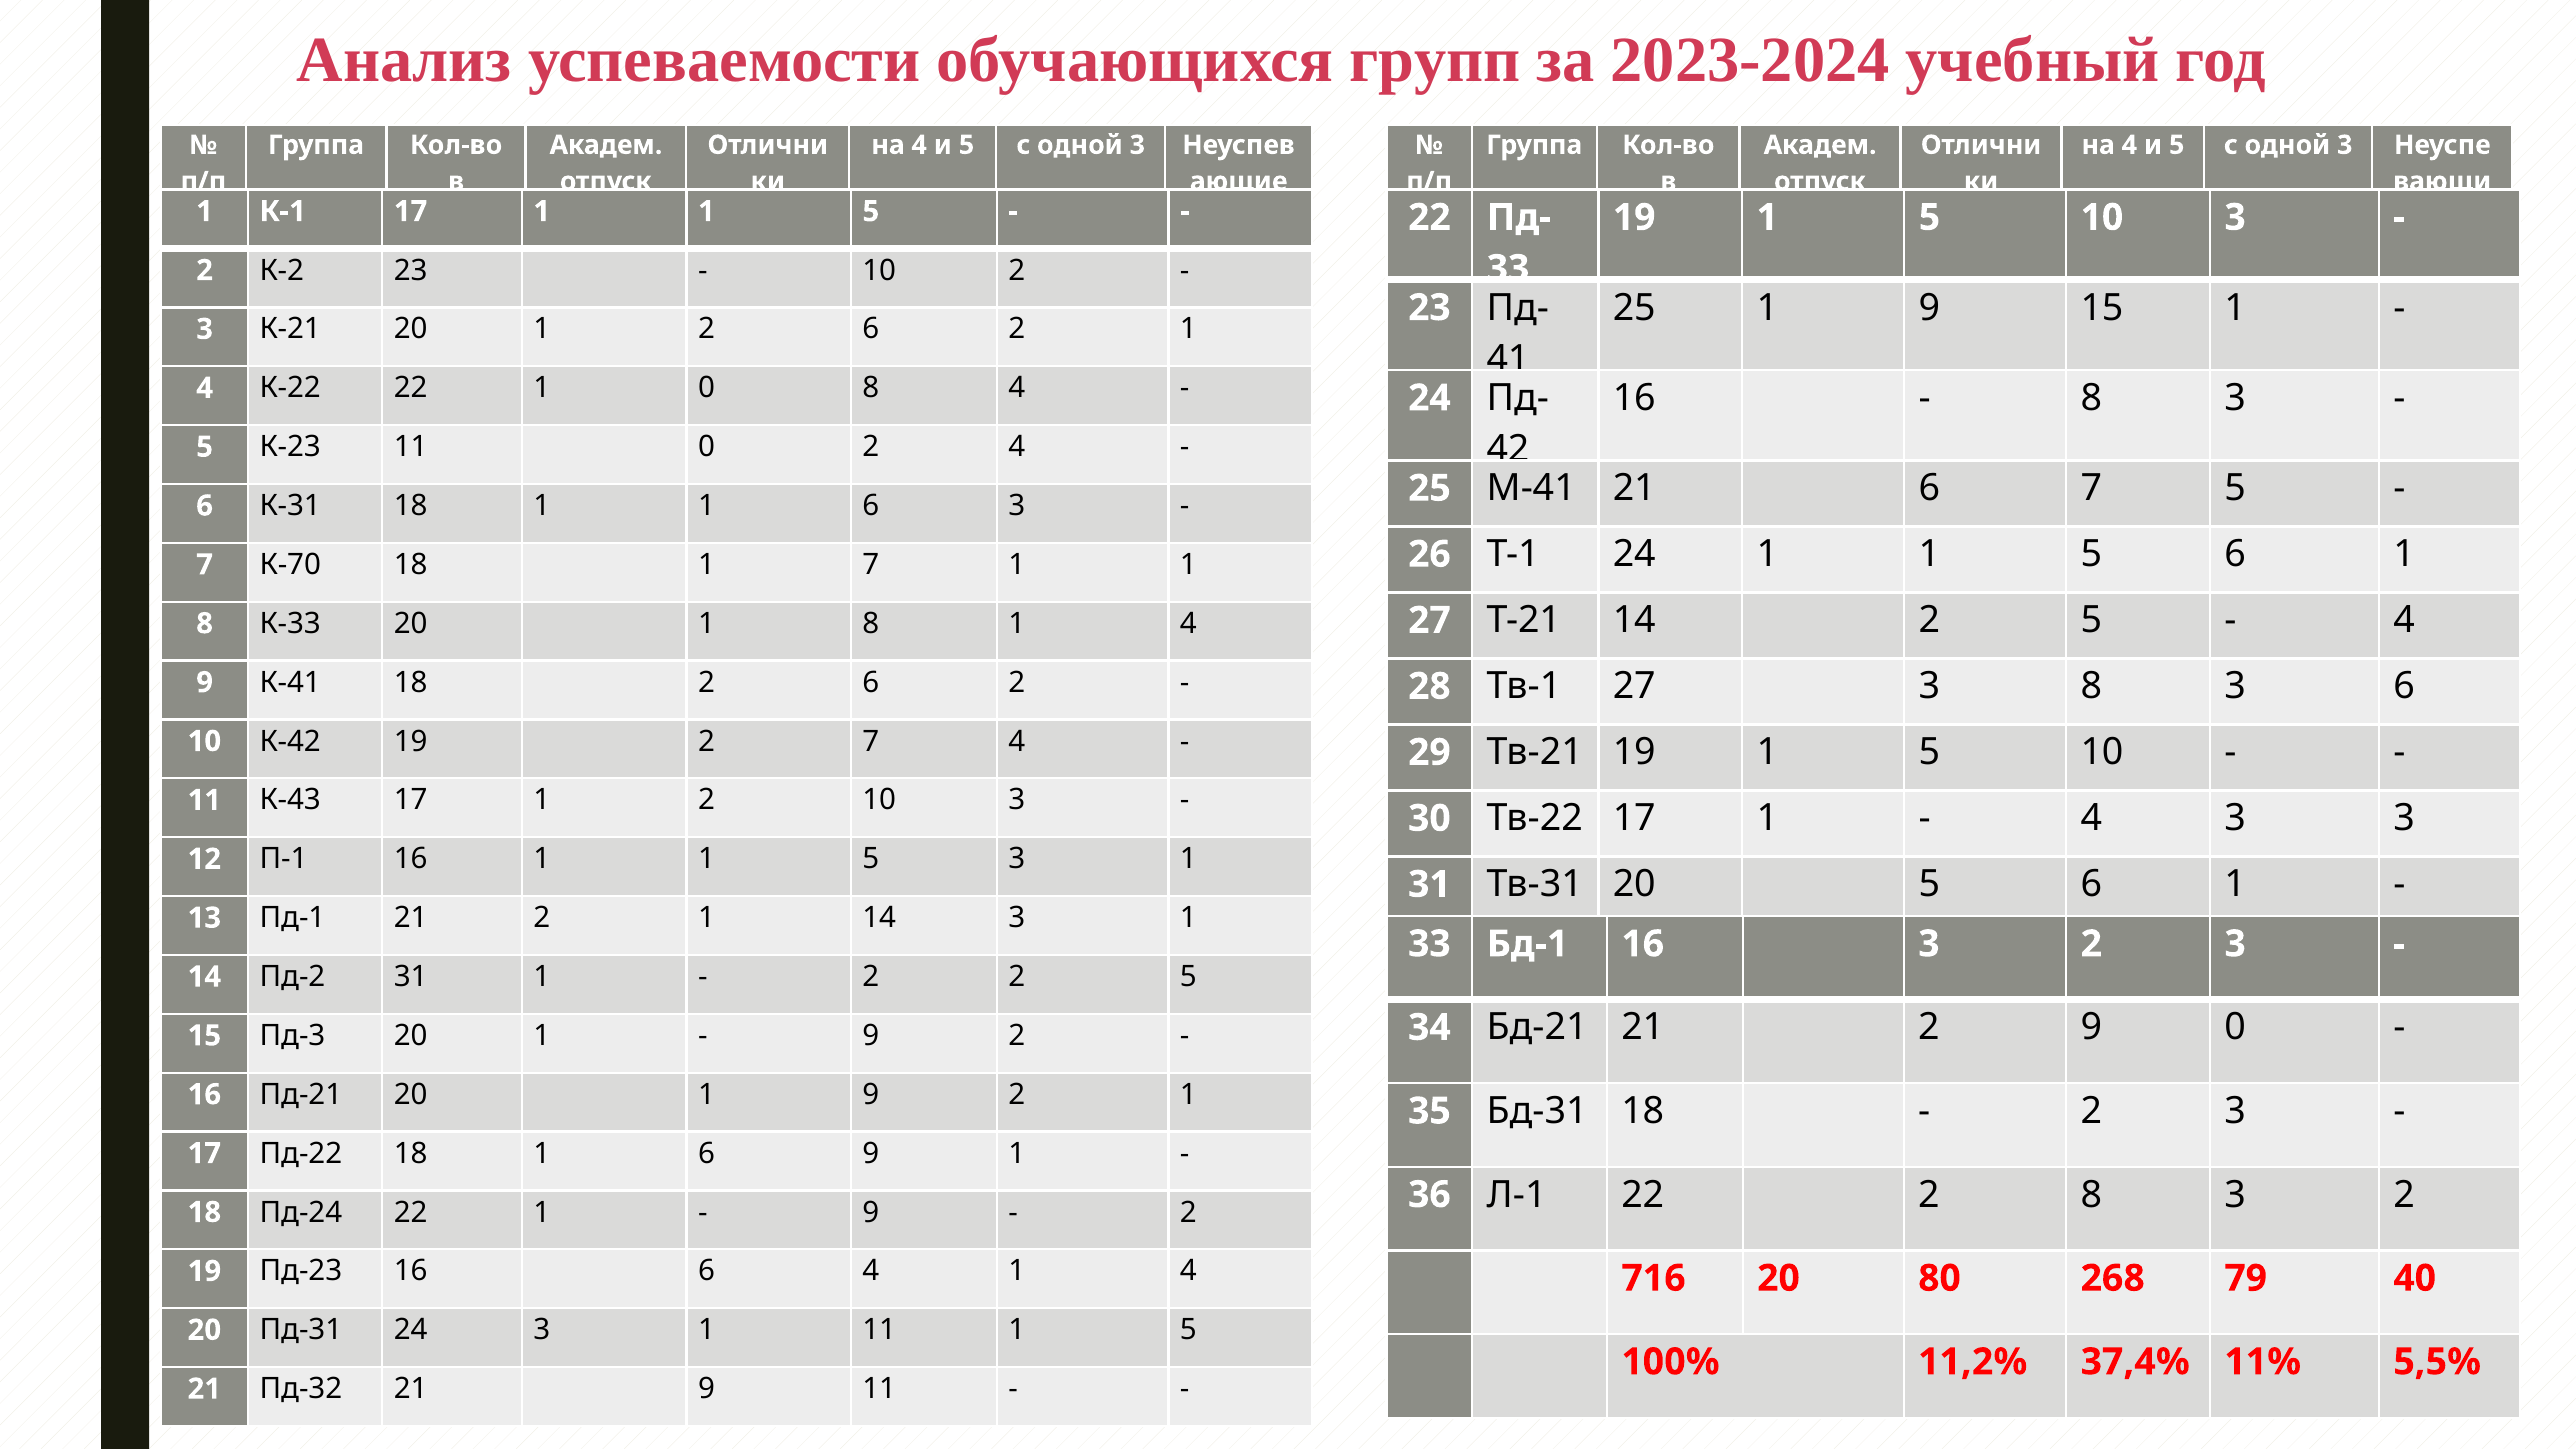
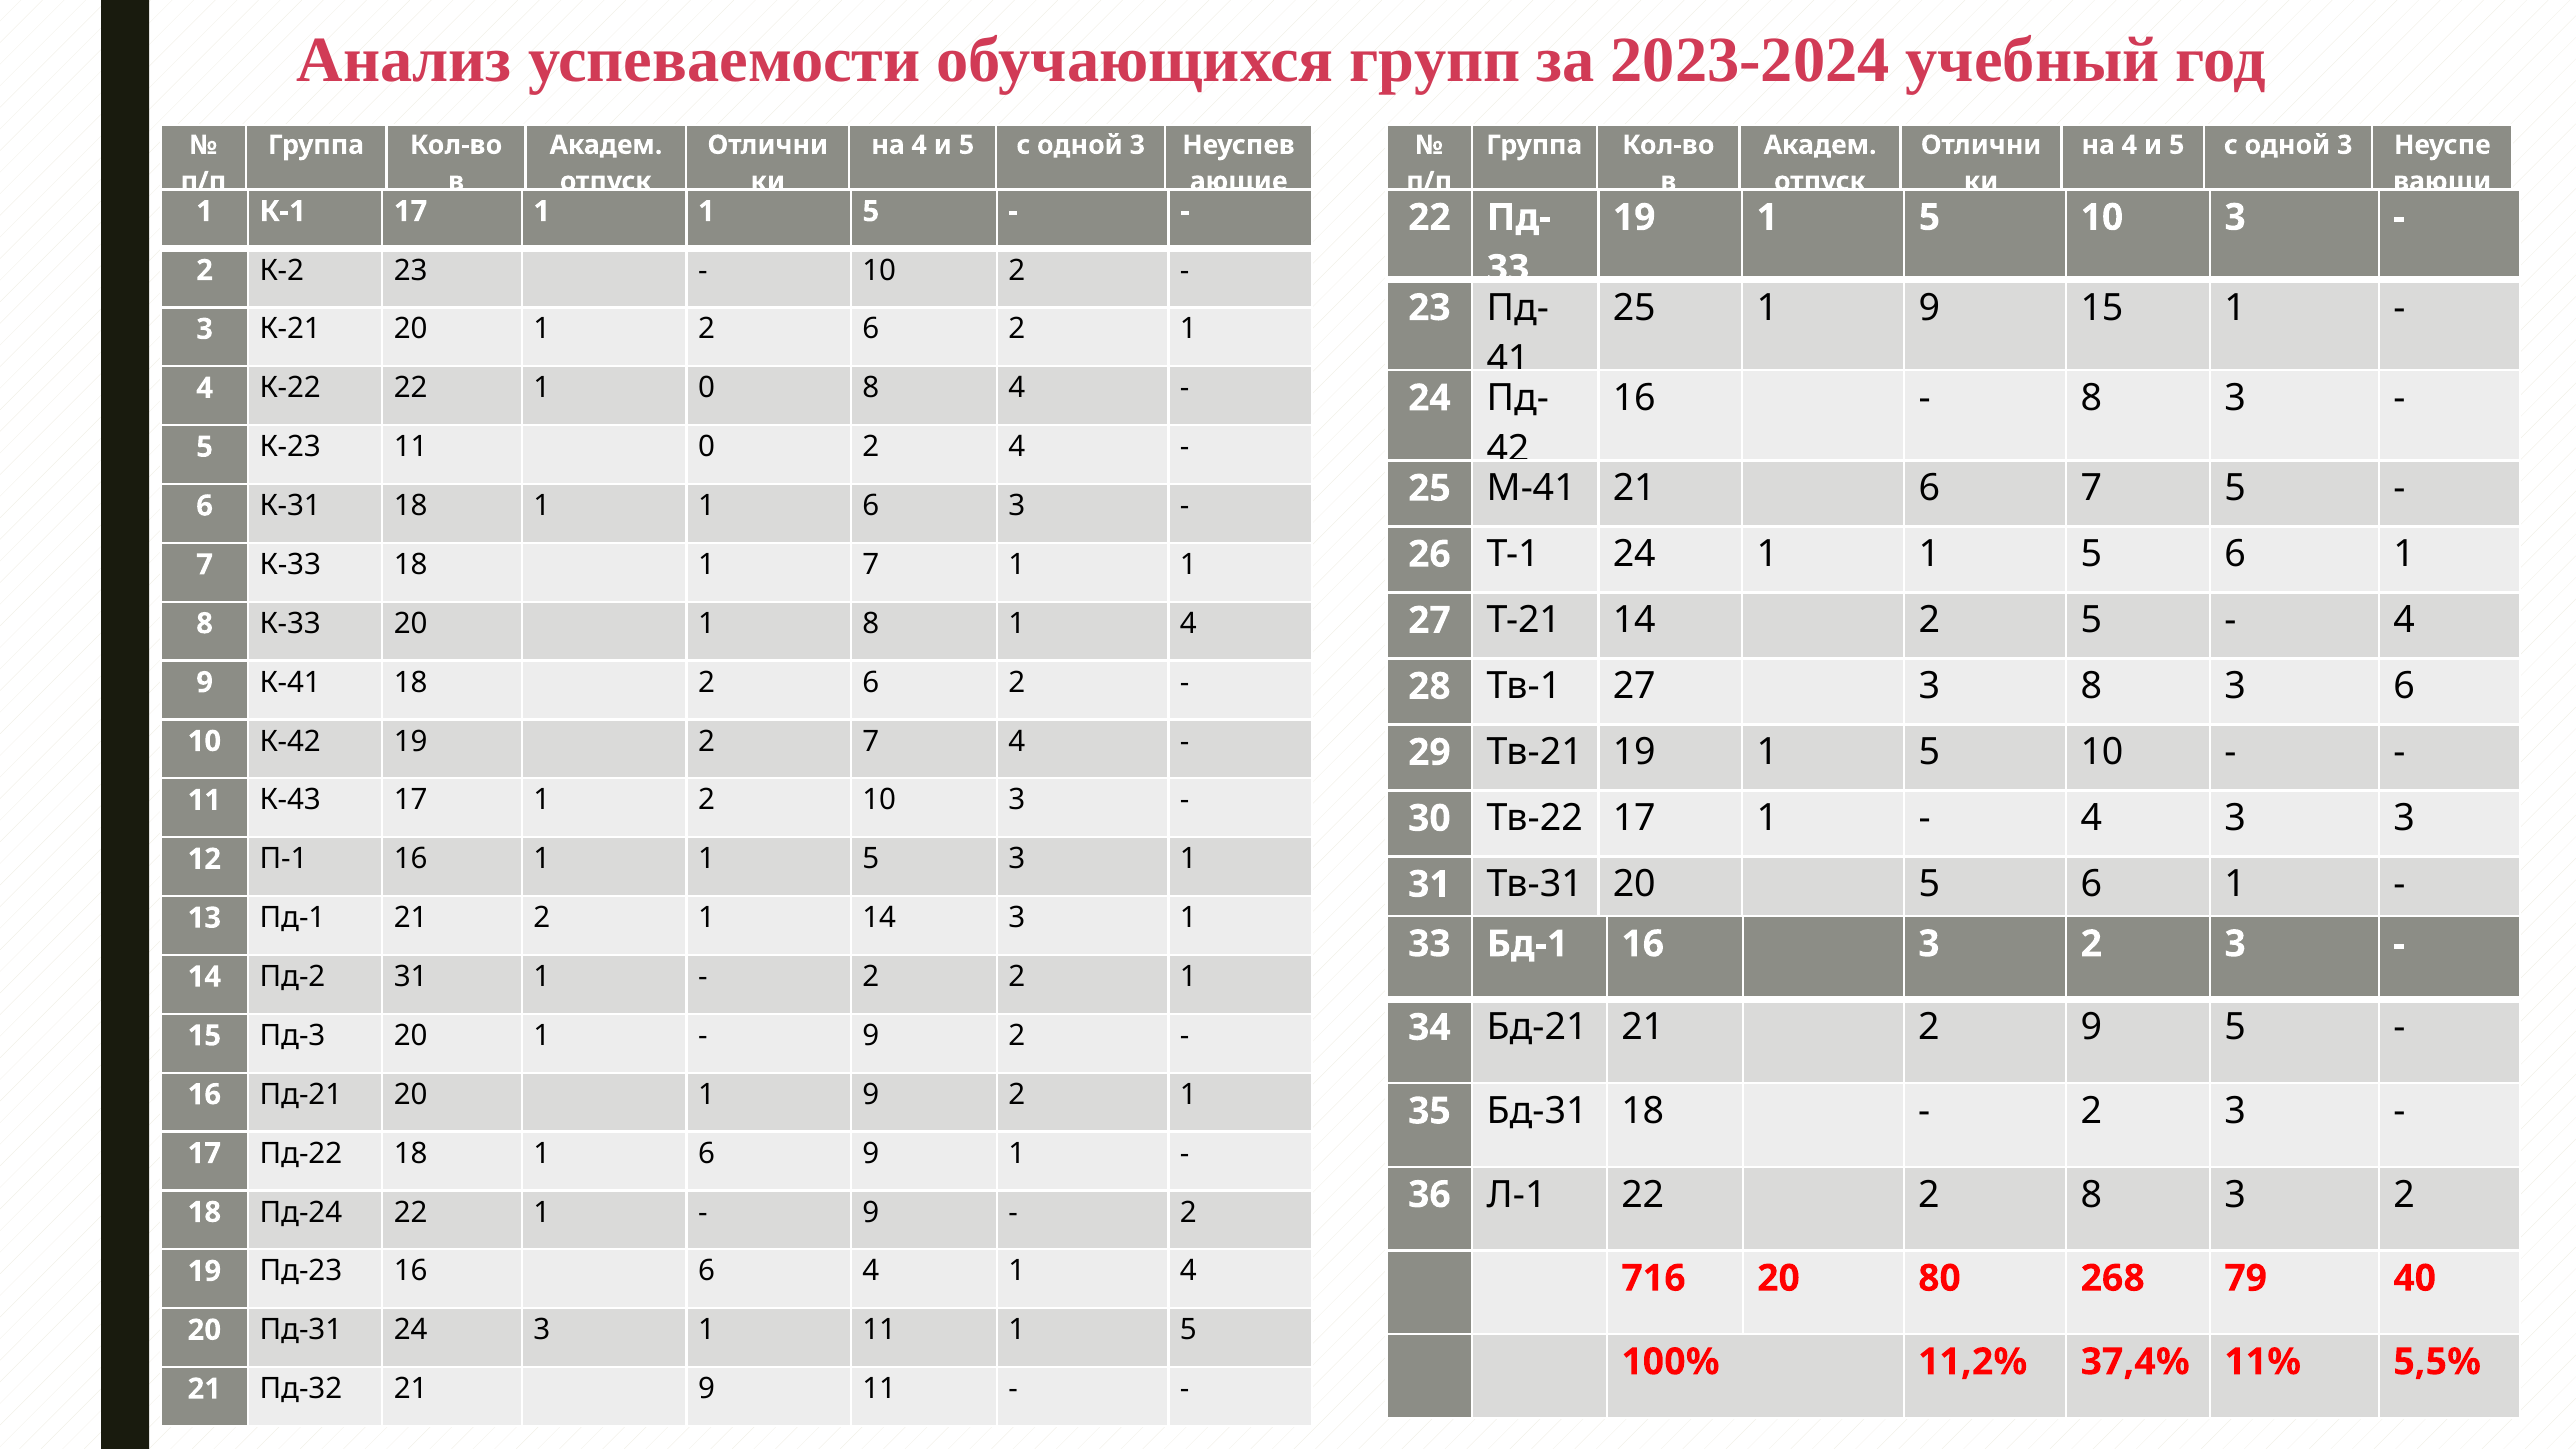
7 К-70: К-70 -> К-33 (290, 565)
2 2 5: 5 -> 1 (1188, 977)
9 0: 0 -> 5 (2235, 1028)
